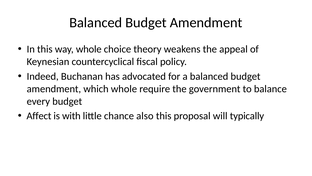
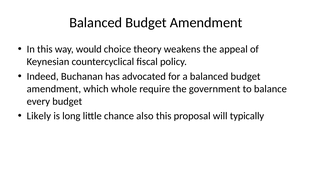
way whole: whole -> would (89, 49)
Affect: Affect -> Likely (39, 116)
with: with -> long (71, 116)
